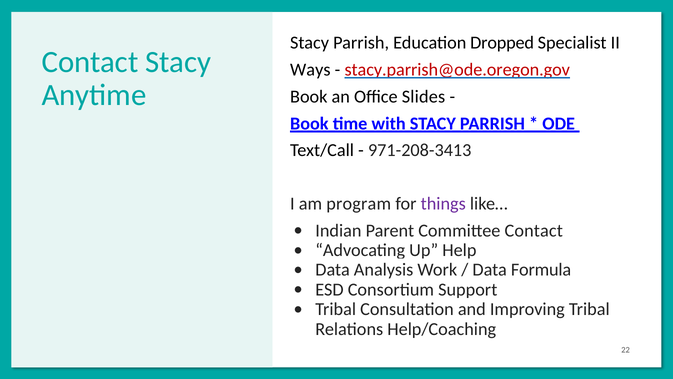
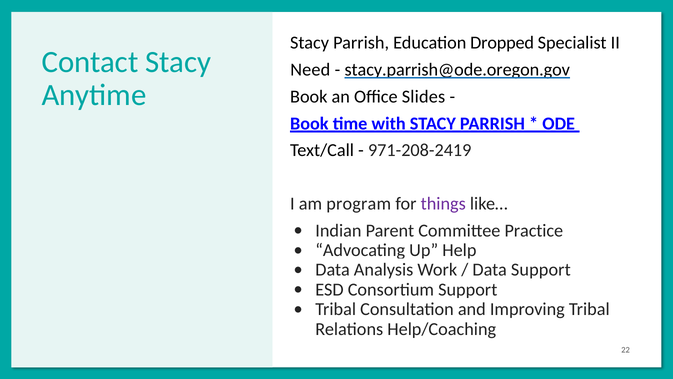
Ways: Ways -> Need (310, 70)
stacy.parrish@ode.oregon.gov colour: red -> black (457, 70)
971-208-3413: 971-208-3413 -> 971-208-2419 (420, 150)
Contact: Contact -> Practice (534, 230)
Formula: Formula -> Support (541, 270)
